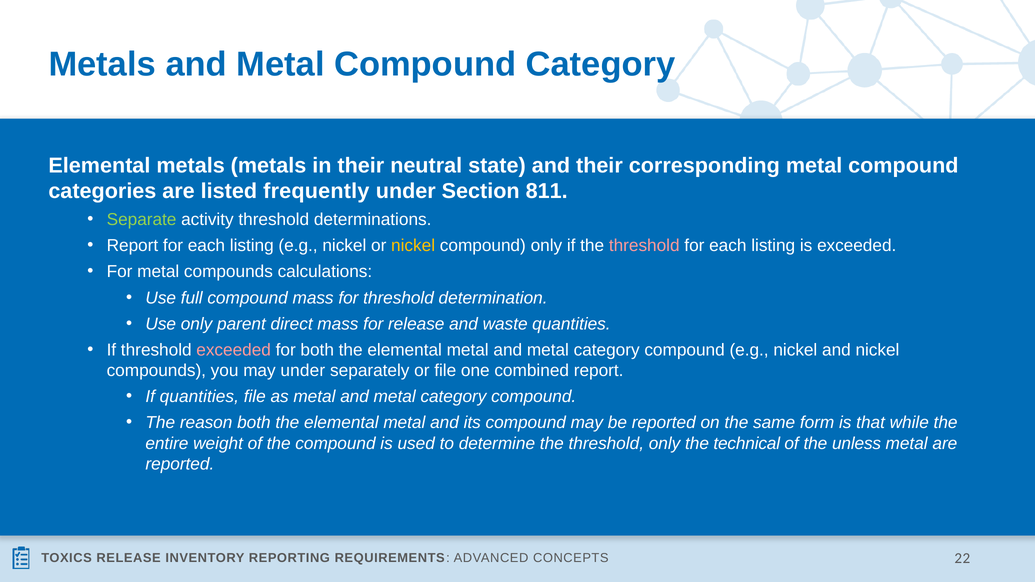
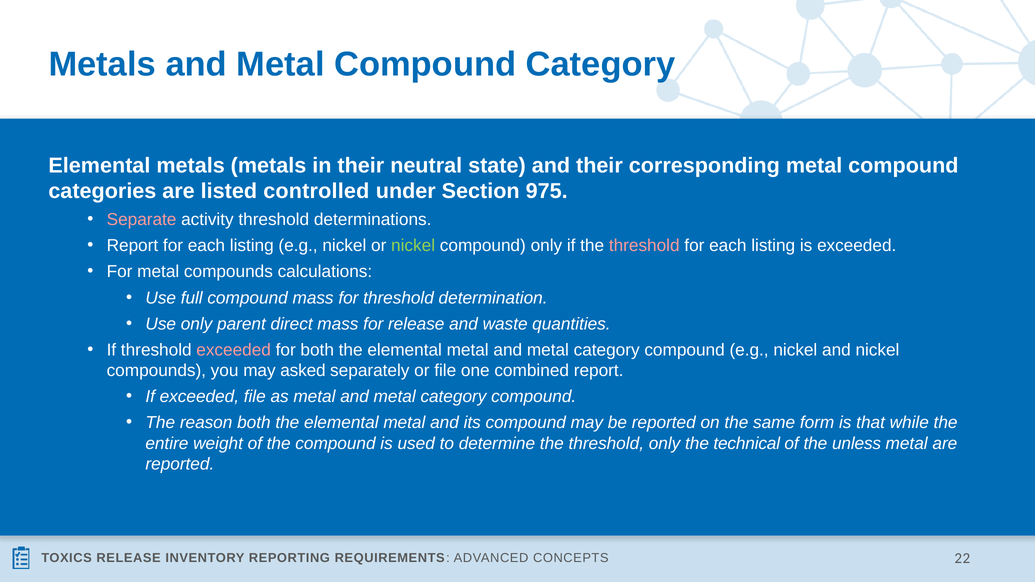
frequently: frequently -> controlled (316, 191)
811: 811 -> 975 (547, 191)
Separate colour: light green -> pink (142, 220)
nickel colour: yellow -> light green (413, 246)
may under: under -> asked (303, 371)
If quantities: quantities -> exceeded (199, 397)
